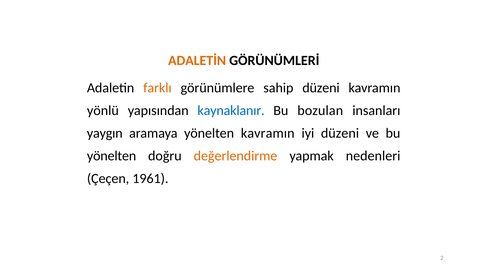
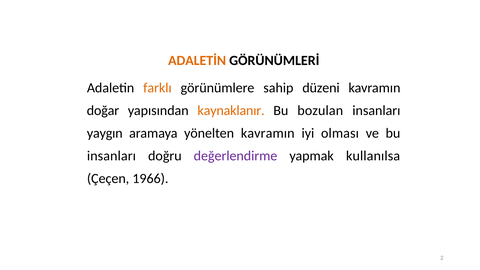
yönlü: yönlü -> doğar (103, 111)
kaynaklanır colour: blue -> orange (231, 111)
iyi düzeni: düzeni -> olması (340, 133)
yönelten: yönelten -> insanları (111, 156)
değerlendirme colour: orange -> purple (236, 156)
nedenleri: nedenleri -> kullanılsa (373, 156)
1961: 1961 -> 1966 (150, 179)
